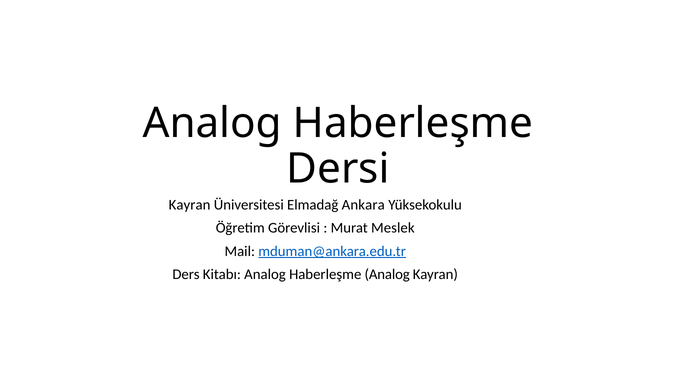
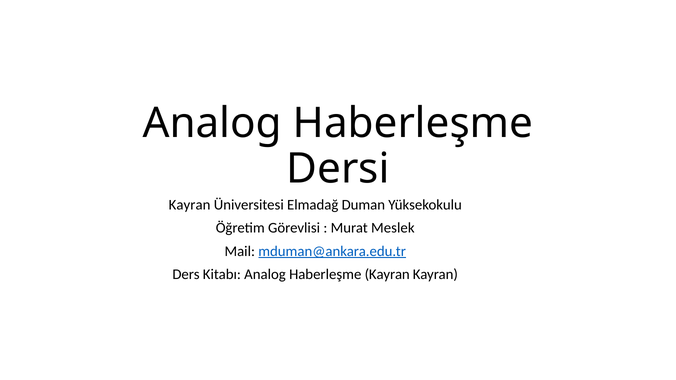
Ankara: Ankara -> Duman (363, 205)
Haberleşme Analog: Analog -> Kayran (387, 274)
